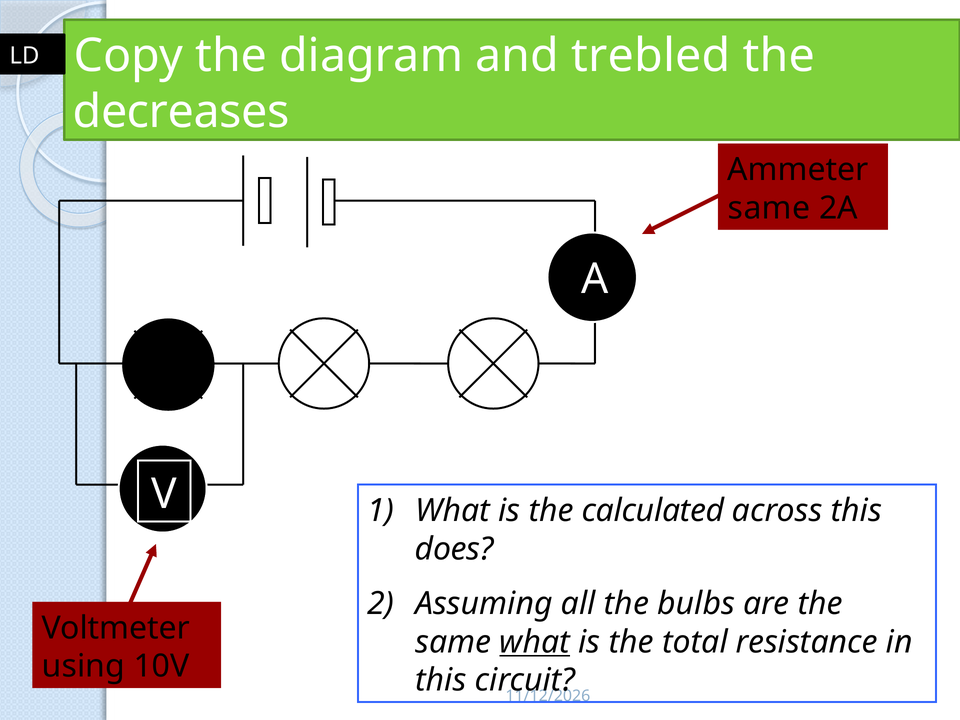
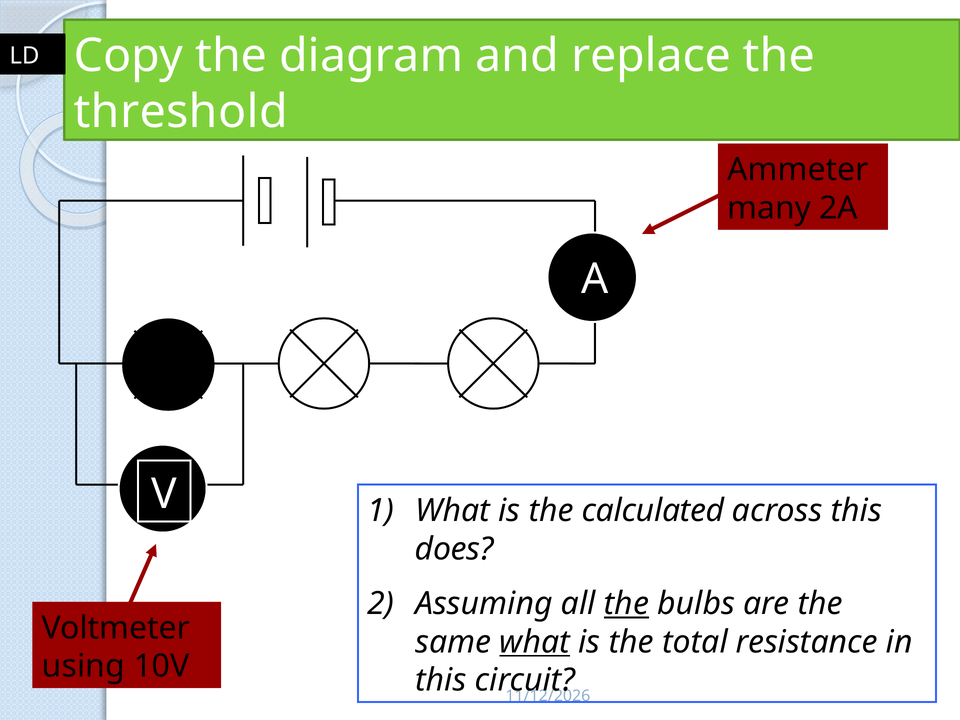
trebled: trebled -> replace (651, 56)
decreases: decreases -> threshold (181, 112)
same: same -> many (769, 208)
the underline: none -> present (626, 604)
